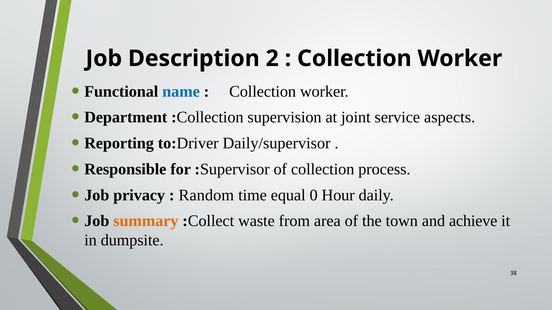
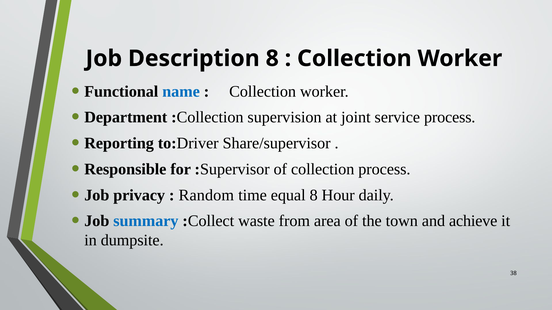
Description 2: 2 -> 8 (272, 59)
service aspects: aspects -> process (450, 117)
Daily/supervisor: Daily/supervisor -> Share/supervisor (277, 143)
equal 0: 0 -> 8 (314, 195)
summary colour: orange -> blue (146, 221)
